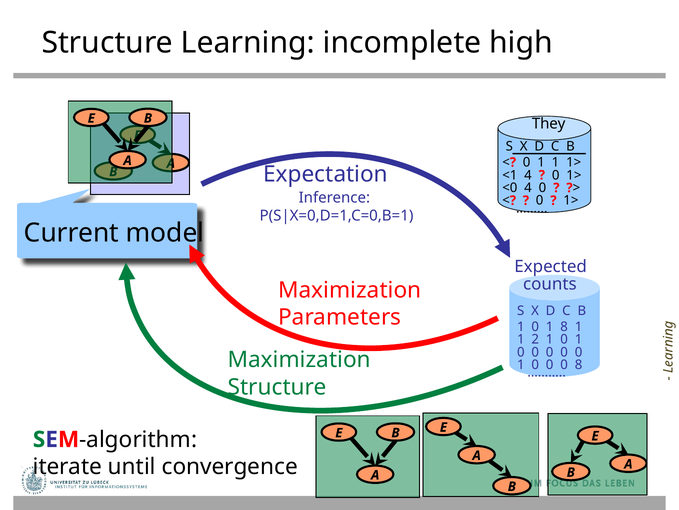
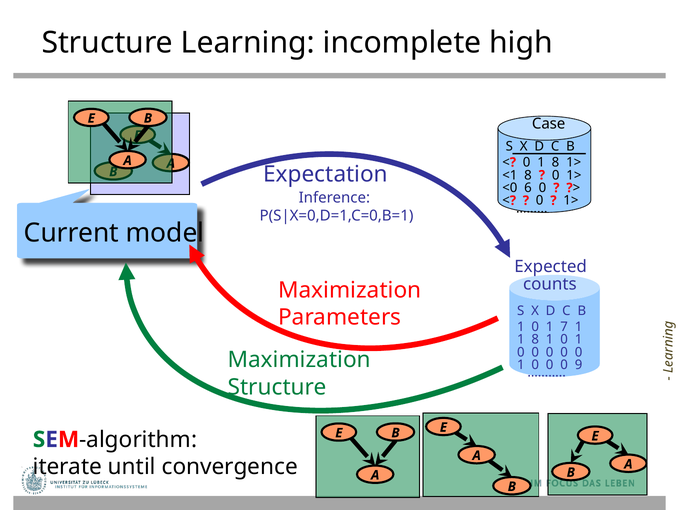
They: They -> Case (549, 124)
0 1 1: 1 -> 8 (555, 162)
4: 4 -> 8 (528, 175)
4: 4 -> 6 (528, 188)
1 8: 8 -> 7 (564, 326)
2: 2 -> 8 (535, 339)
0 8: 8 -> 9 (579, 364)
